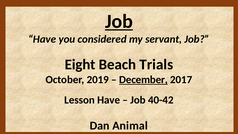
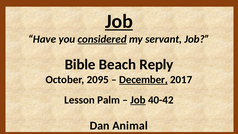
considered underline: none -> present (102, 39)
Eight: Eight -> Bible (80, 64)
Trials: Trials -> Reply (156, 64)
2019: 2019 -> 2095 (98, 80)
Lesson Have: Have -> Palm (109, 100)
Job underline: none -> present (138, 100)
